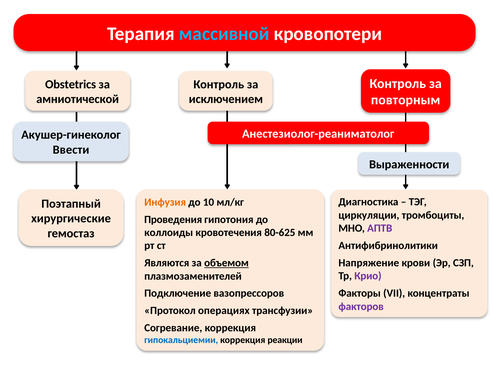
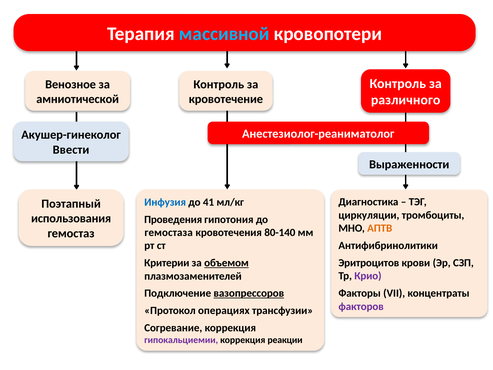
Obstetrics: Obstetrics -> Венозное (71, 84)
исключением: исключением -> кровотечение (226, 99)
повторным: повторным -> различного (406, 100)
Инфузия colour: orange -> blue (165, 202)
10: 10 -> 41 (209, 202)
хирургические: хирургические -> использования (71, 218)
АПТВ colour: purple -> orange (380, 228)
коллоиды: коллоиды -> гемостаза (169, 232)
80-625: 80-625 -> 80-140 (280, 232)
Напряжение: Напряжение -> Эритроцитов (369, 263)
Являются: Являются -> Критерии (167, 263)
вазопрессоров underline: none -> present (249, 293)
гипокальциемии colour: blue -> purple (181, 340)
